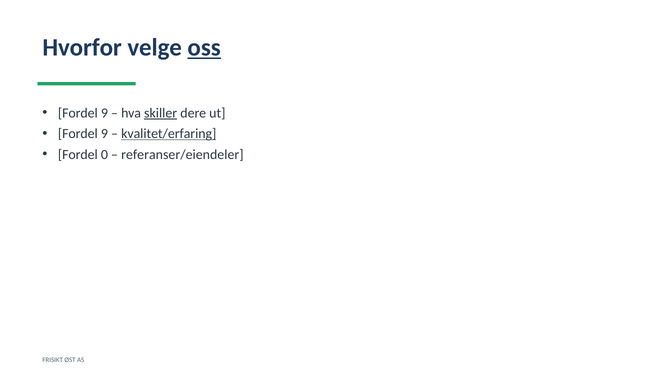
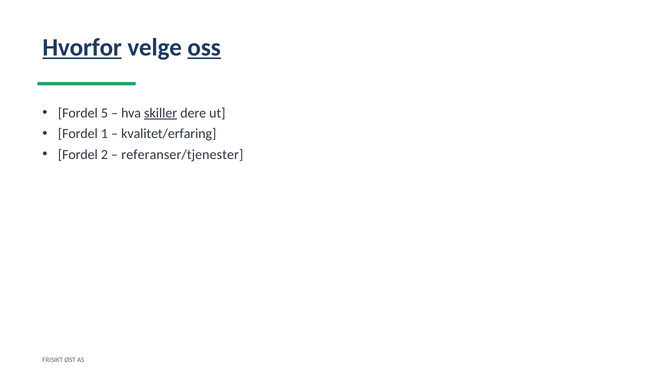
Hvorfor underline: none -> present (82, 48)
9: 9 -> 5 (104, 113)
9: 9 -> 1 (104, 134)
kvalitet/erfaring underline: present -> none (169, 134)
0: 0 -> 2 (104, 154)
referanser/eiendeler: referanser/eiendeler -> referanser/tjenester (182, 154)
